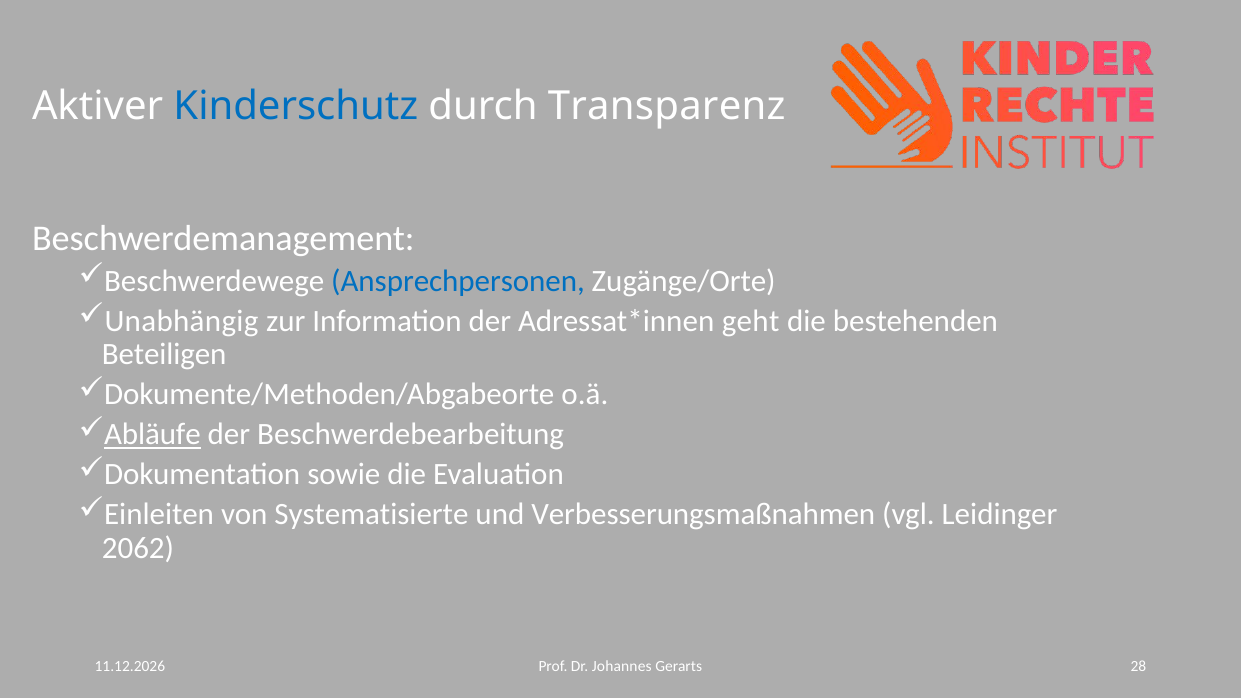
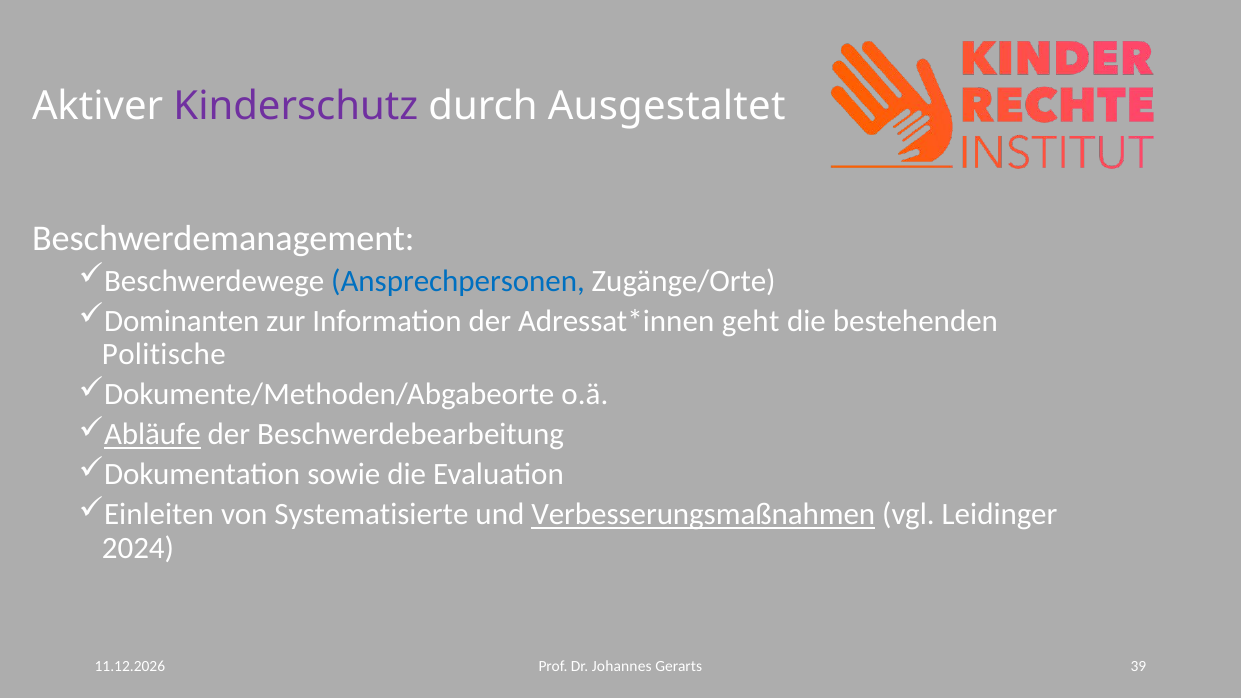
Kinderschutz colour: blue -> purple (296, 106)
Transparenz: Transparenz -> Ausgestaltet (667, 106)
Unabhängig: Unabhängig -> Dominanten (182, 321)
Beteiligen: Beteiligen -> Politische (164, 355)
Verbesserungsmaßnahmen underline: none -> present (703, 515)
2062: 2062 -> 2024 (138, 548)
28: 28 -> 39 (1138, 666)
